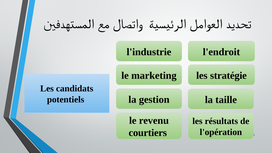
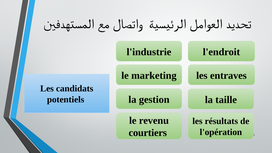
stratégie: stratégie -> entraves (228, 75)
